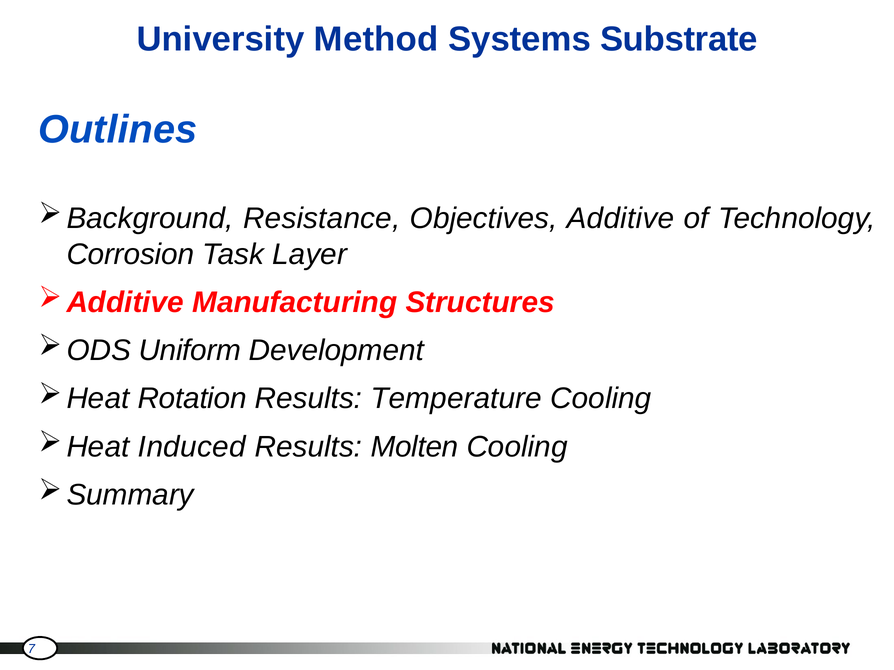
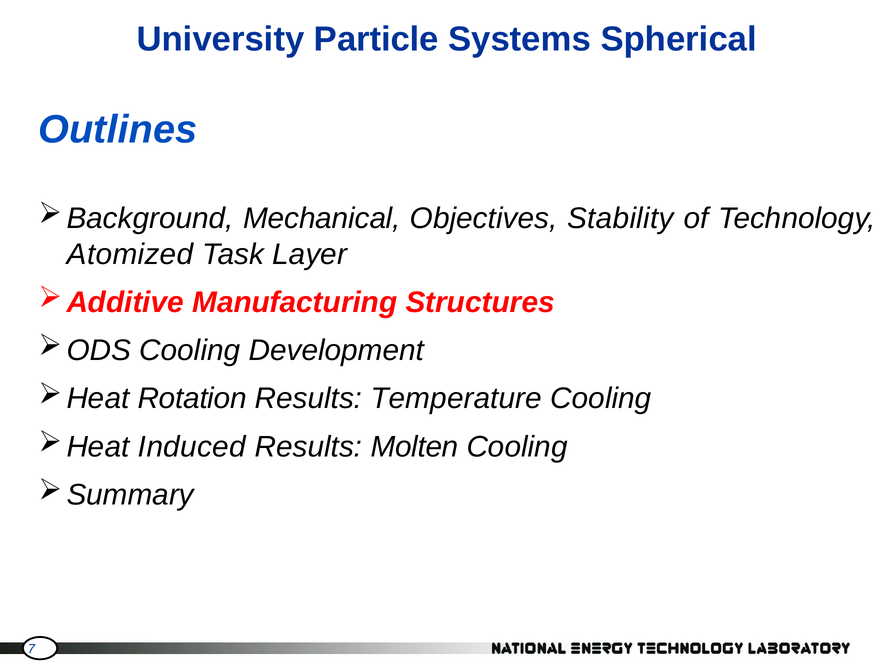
Method: Method -> Particle (376, 39)
Substrate: Substrate -> Spherical (679, 39)
Resistance: Resistance -> Mechanical (322, 219)
Additive: Additive -> Stability (620, 219)
Corrosion: Corrosion -> Atomized (130, 254)
Uniform: Uniform -> Cooling (190, 351)
